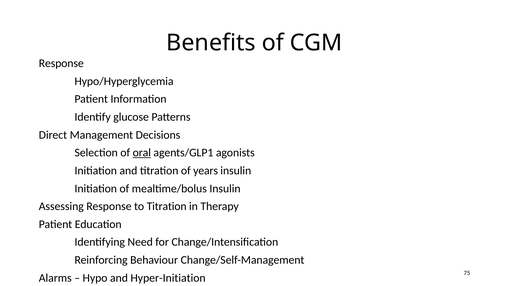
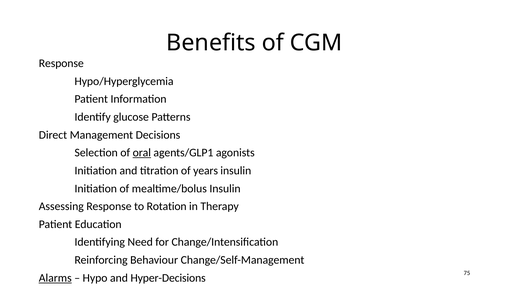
to Titration: Titration -> Rotation (167, 207)
Alarms underline: none -> present (55, 278)
Hyper-Initiation: Hyper-Initiation -> Hyper-Decisions (168, 278)
